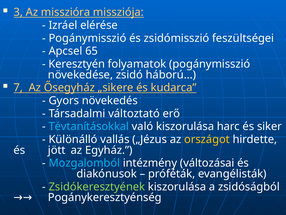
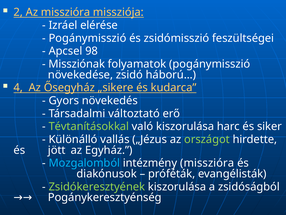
3: 3 -> 2 (18, 12)
65: 65 -> 98 (92, 51)
Keresztyén: Keresztyén -> Missziónak (77, 64)
7: 7 -> 4 (18, 87)
Tévtanításokkal colour: light blue -> light green (89, 126)
országot colour: yellow -> light green (207, 139)
intézmény változásai: változásai -> misszióra (207, 163)
